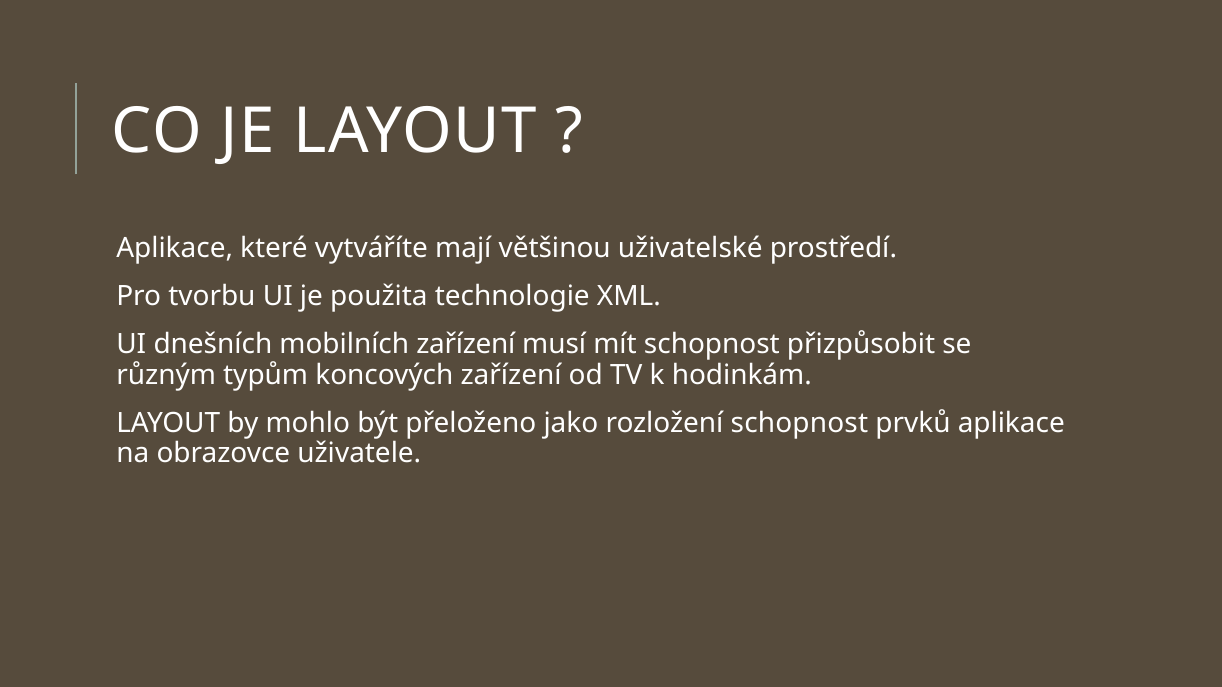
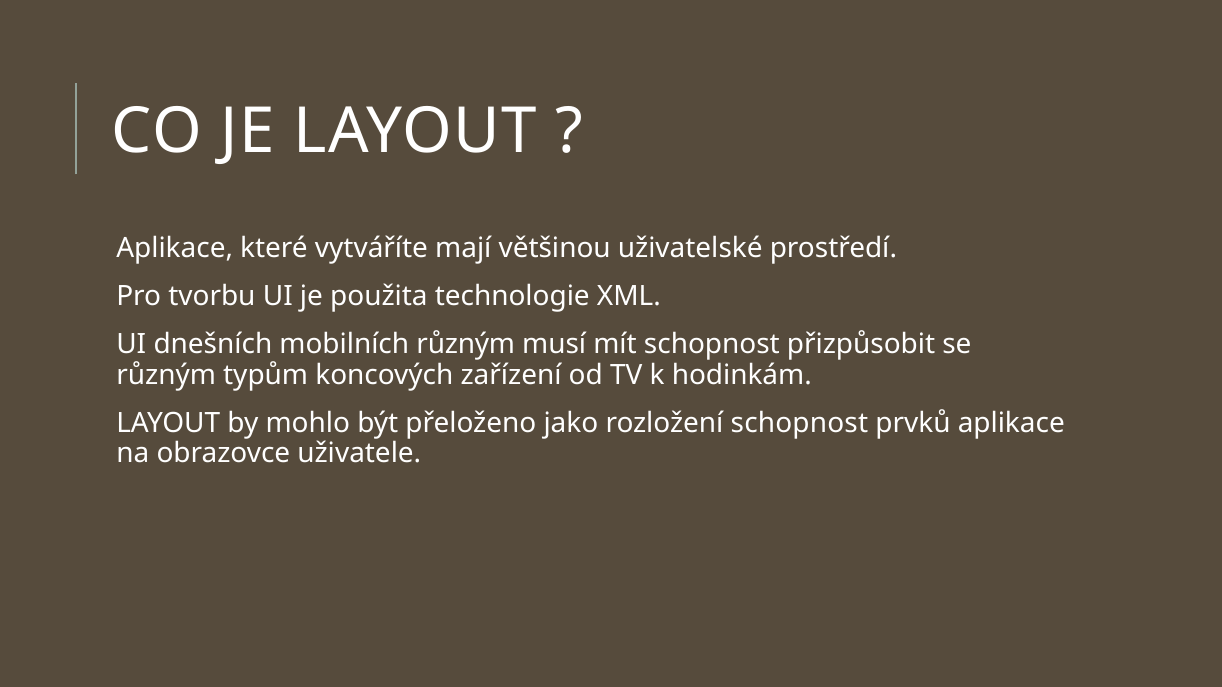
mobilních zařízení: zařízení -> různým (466, 345)
